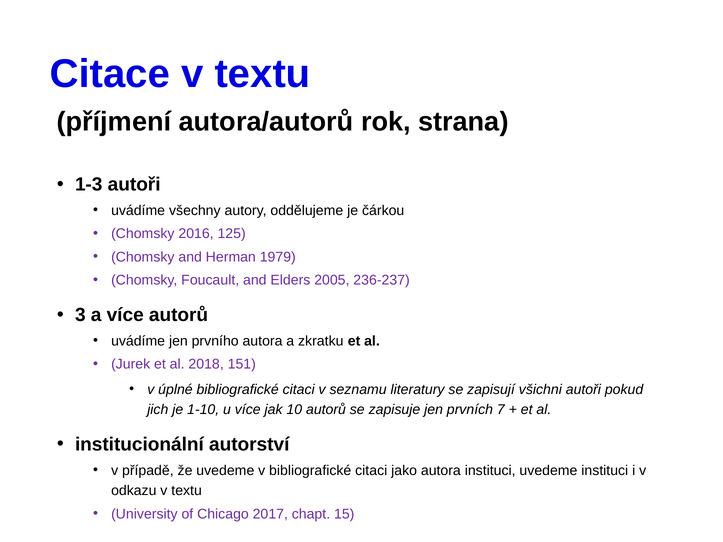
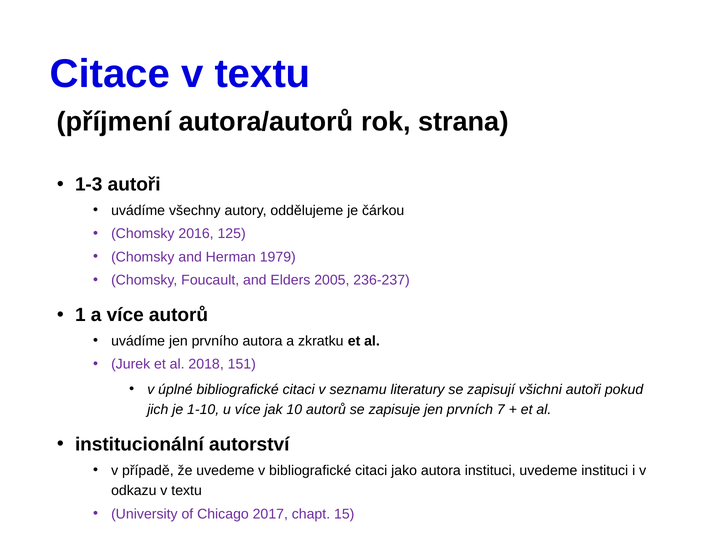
3: 3 -> 1 (80, 315)
